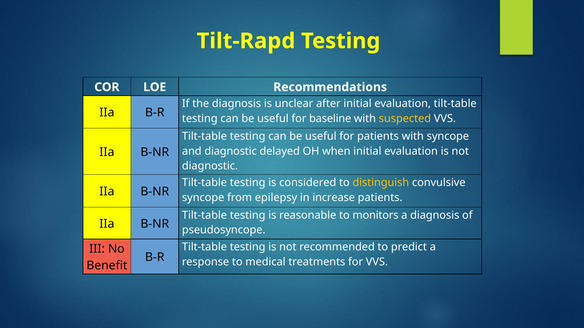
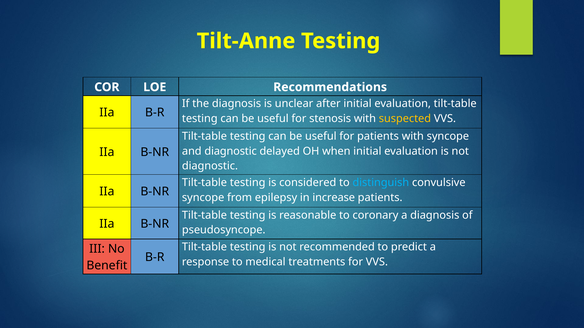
Tilt-Rapd: Tilt-Rapd -> Tilt-Anne (246, 41)
baseline: baseline -> stenosis (330, 119)
distinguish colour: yellow -> light blue (381, 183)
monitors: monitors -> coronary (375, 215)
